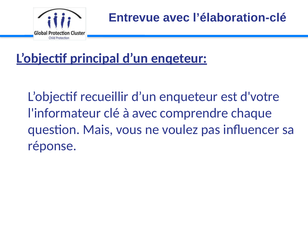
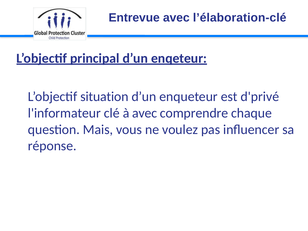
recueillir: recueillir -> situation (104, 97)
d'votre: d'votre -> d'privé (260, 97)
